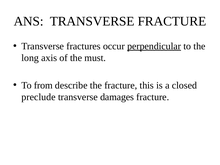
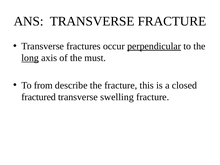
long underline: none -> present (30, 58)
preclude: preclude -> fractured (39, 97)
damages: damages -> swelling (117, 97)
